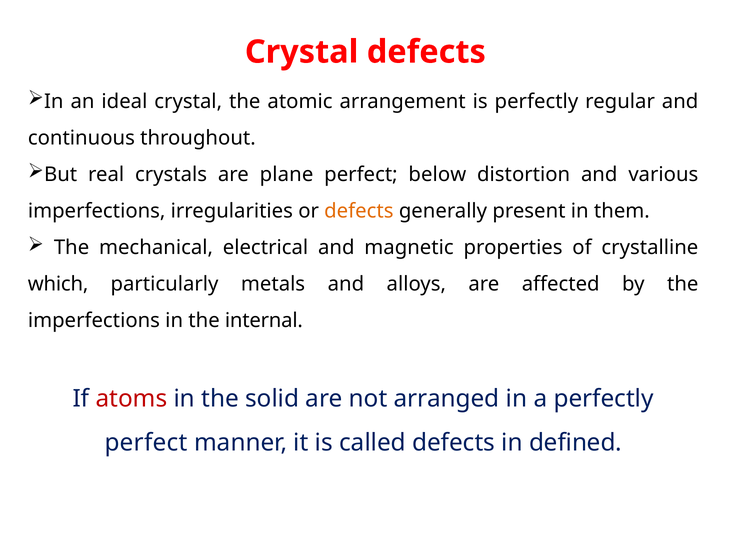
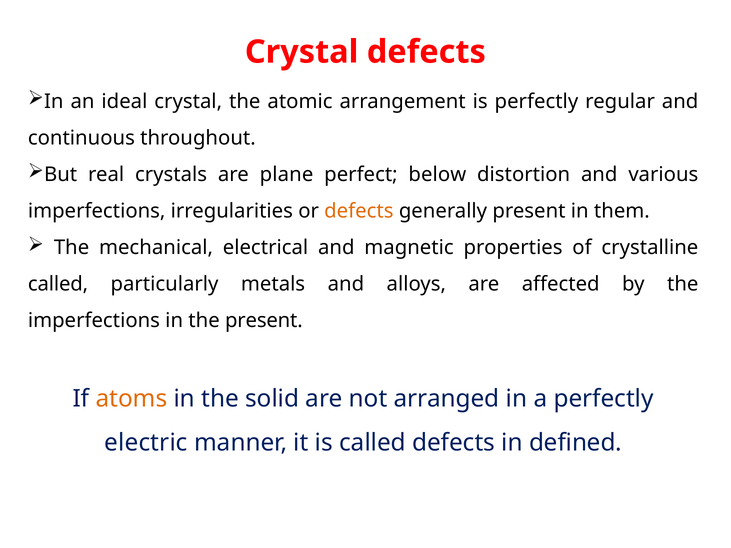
which: which -> called (58, 284)
the internal: internal -> present (264, 321)
atoms colour: red -> orange (131, 399)
perfect: perfect -> electric (146, 443)
